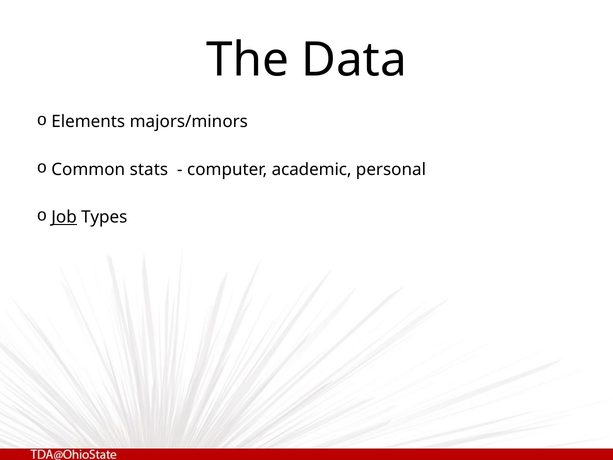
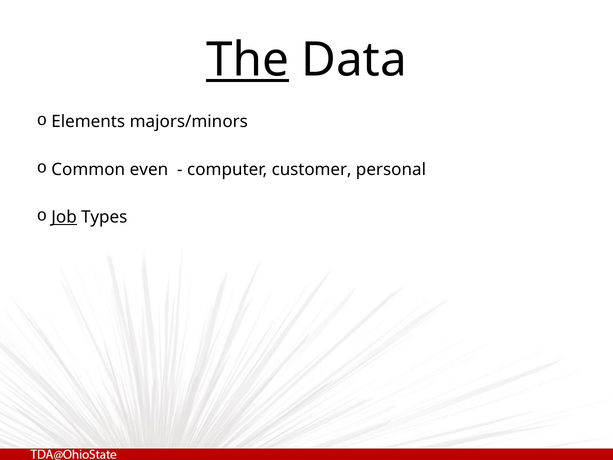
The underline: none -> present (247, 60)
stats: stats -> even (149, 169)
academic: academic -> customer (312, 169)
